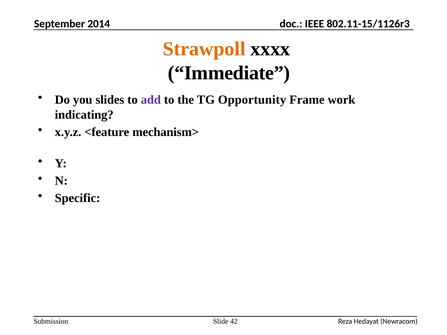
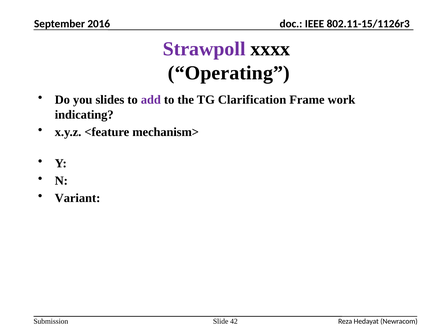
2014: 2014 -> 2016 (99, 24)
Strawpoll colour: orange -> purple (204, 49)
Immediate: Immediate -> Operating (229, 73)
Opportunity: Opportunity -> Clarification (252, 100)
Specific: Specific -> Variant (78, 198)
